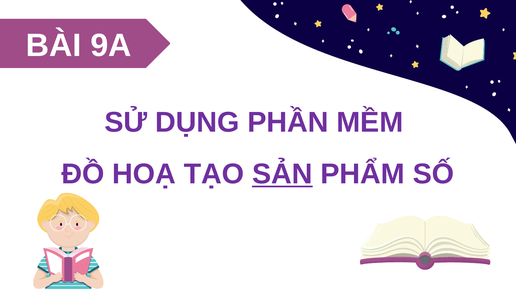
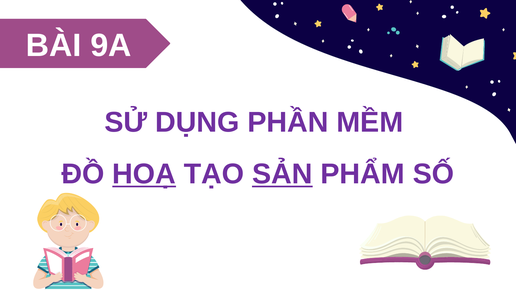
HOẠ underline: none -> present (144, 174)
